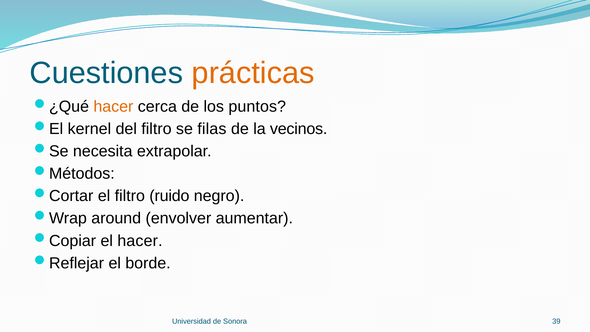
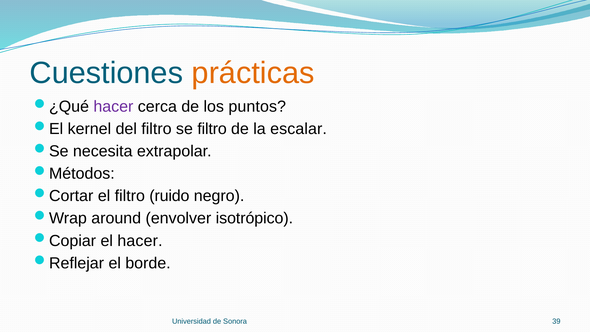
hacer colour: orange -> purple (113, 107)
se filas: filas -> filtro (212, 129)
vecinos: vecinos -> escalar (299, 129)
aumentar: aumentar -> isotrópico (254, 218)
